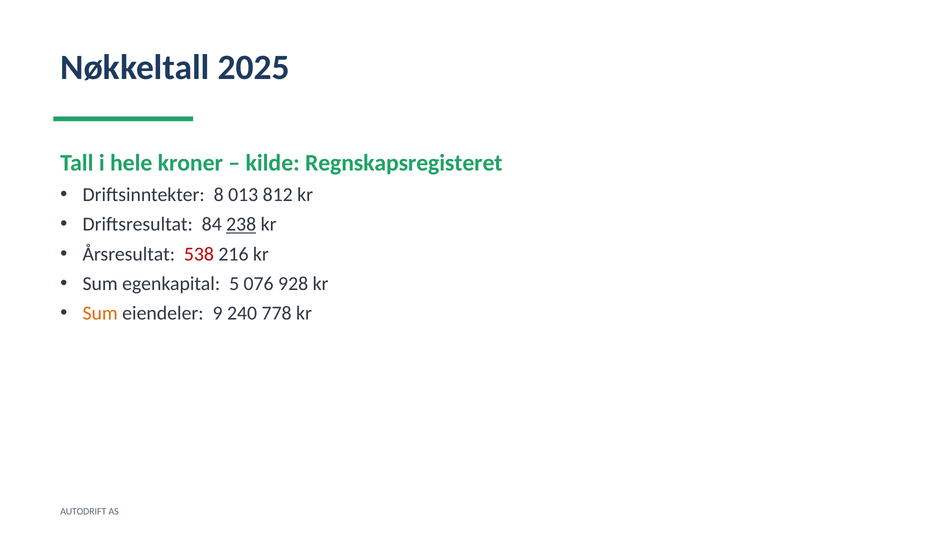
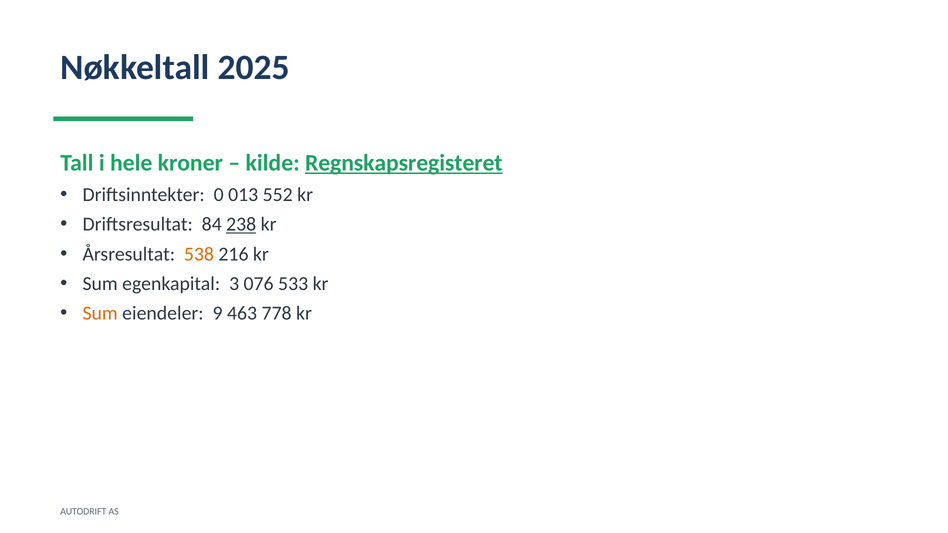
Regnskapsregisteret underline: none -> present (404, 163)
8: 8 -> 0 (219, 195)
812: 812 -> 552 (278, 195)
538 colour: red -> orange (199, 254)
5: 5 -> 3 (234, 284)
928: 928 -> 533 (293, 284)
240: 240 -> 463 (242, 314)
